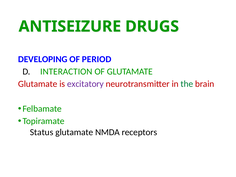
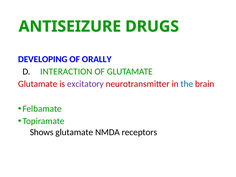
PERIOD: PERIOD -> ORALLY (97, 59)
the colour: green -> blue (187, 84)
Status: Status -> Shows (42, 132)
